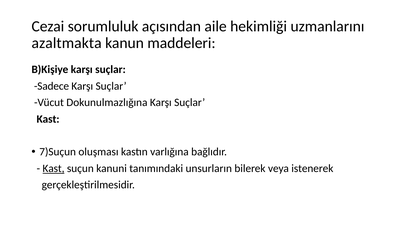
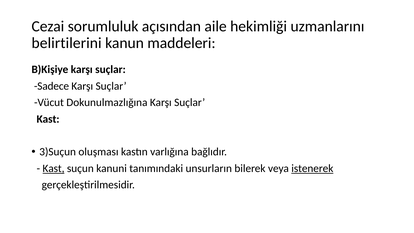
azaltmakta: azaltmakta -> belirtilerini (67, 43)
7)Suçun: 7)Suçun -> 3)Suçun (58, 152)
istenerek underline: none -> present (312, 168)
